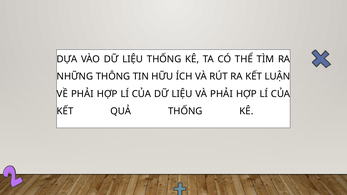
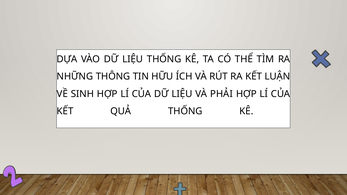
VỀ PHẢI: PHẢI -> SINH (82, 94)
